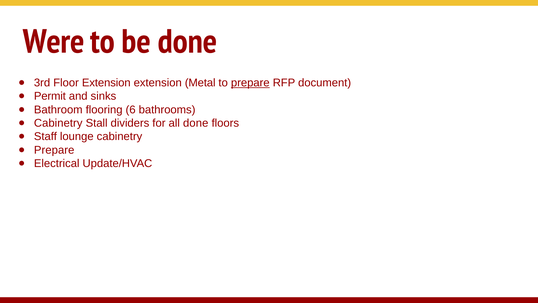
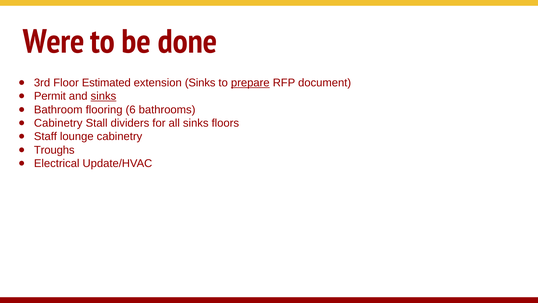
Floor Extension: Extension -> Estimated (106, 83)
extension Metal: Metal -> Sinks (200, 83)
sinks underline: none -> present (103, 96)
all done: done -> sinks (196, 123)
Prepare: Prepare -> Troughs (54, 150)
